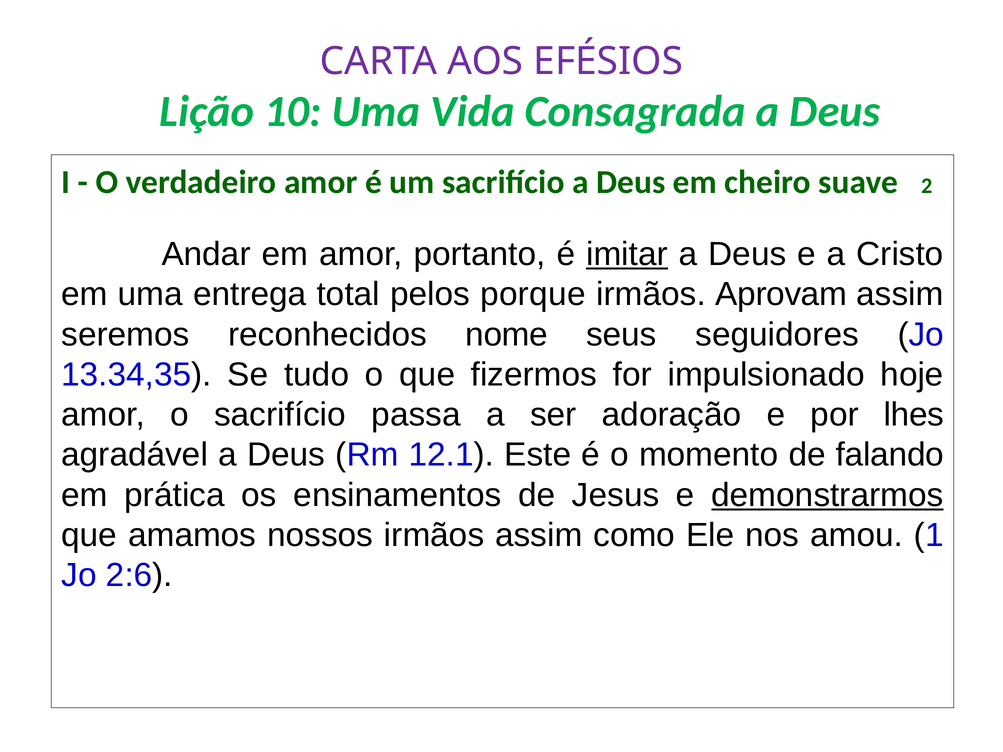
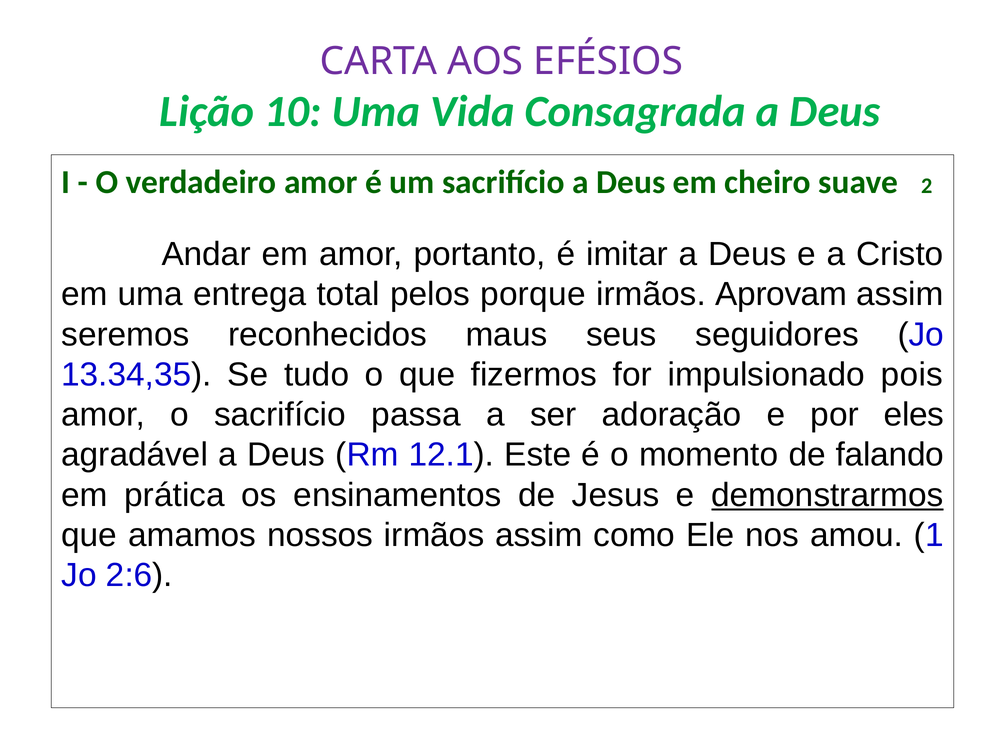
imitar underline: present -> none (627, 254)
nome: nome -> maus (506, 335)
hoje: hoje -> pois (912, 375)
lhes: lhes -> eles (914, 415)
